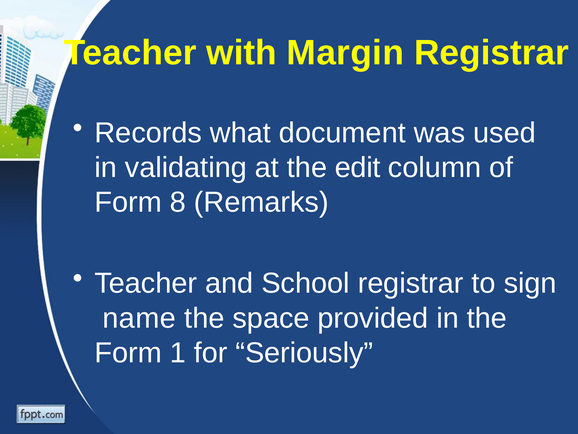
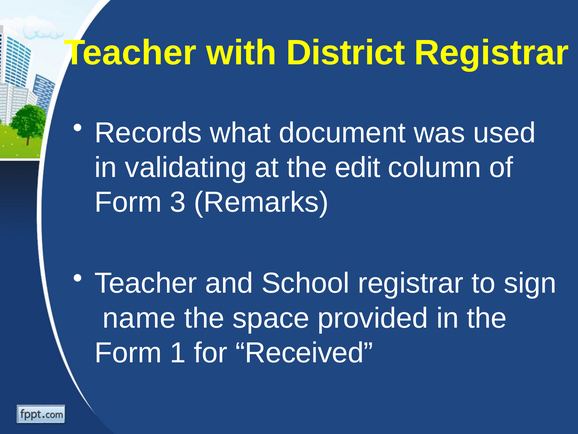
Margin: Margin -> District (346, 53)
8: 8 -> 3 (178, 202)
Seriously: Seriously -> Received (304, 352)
